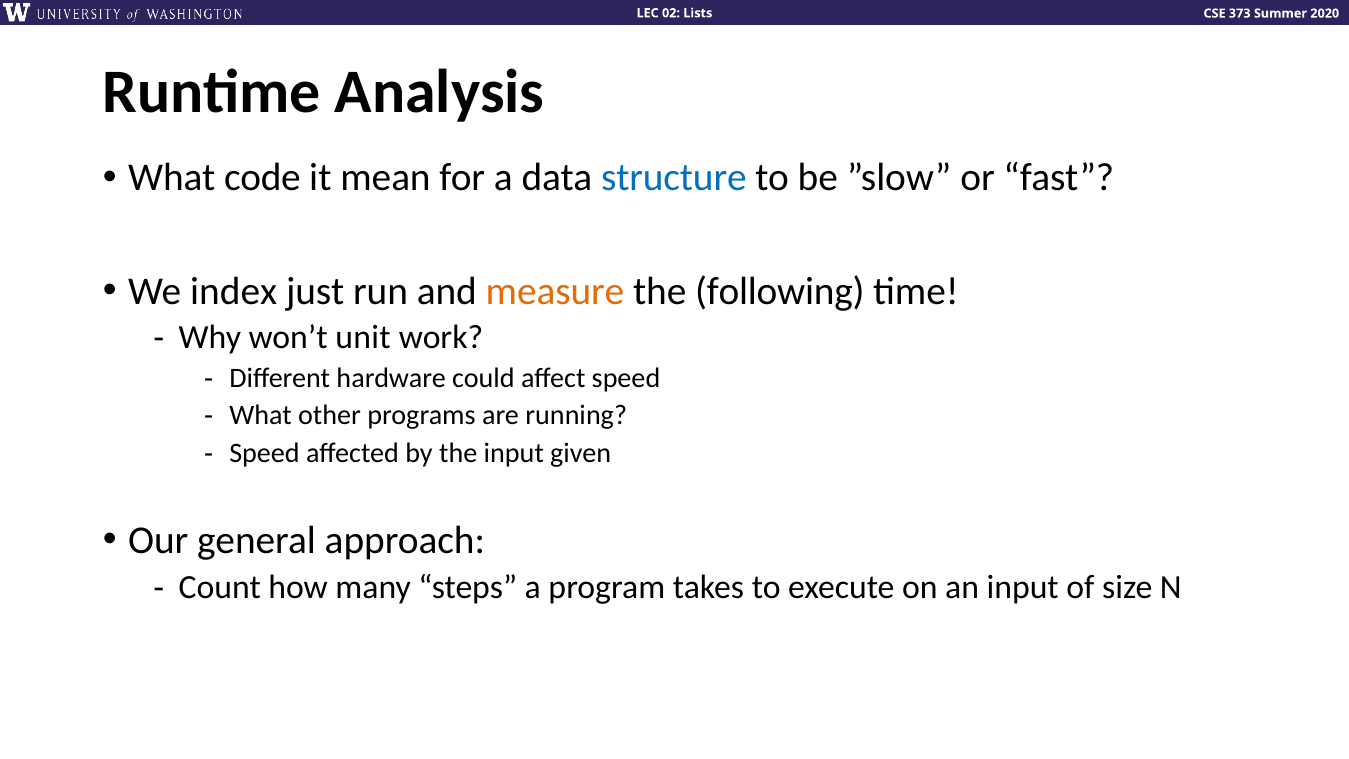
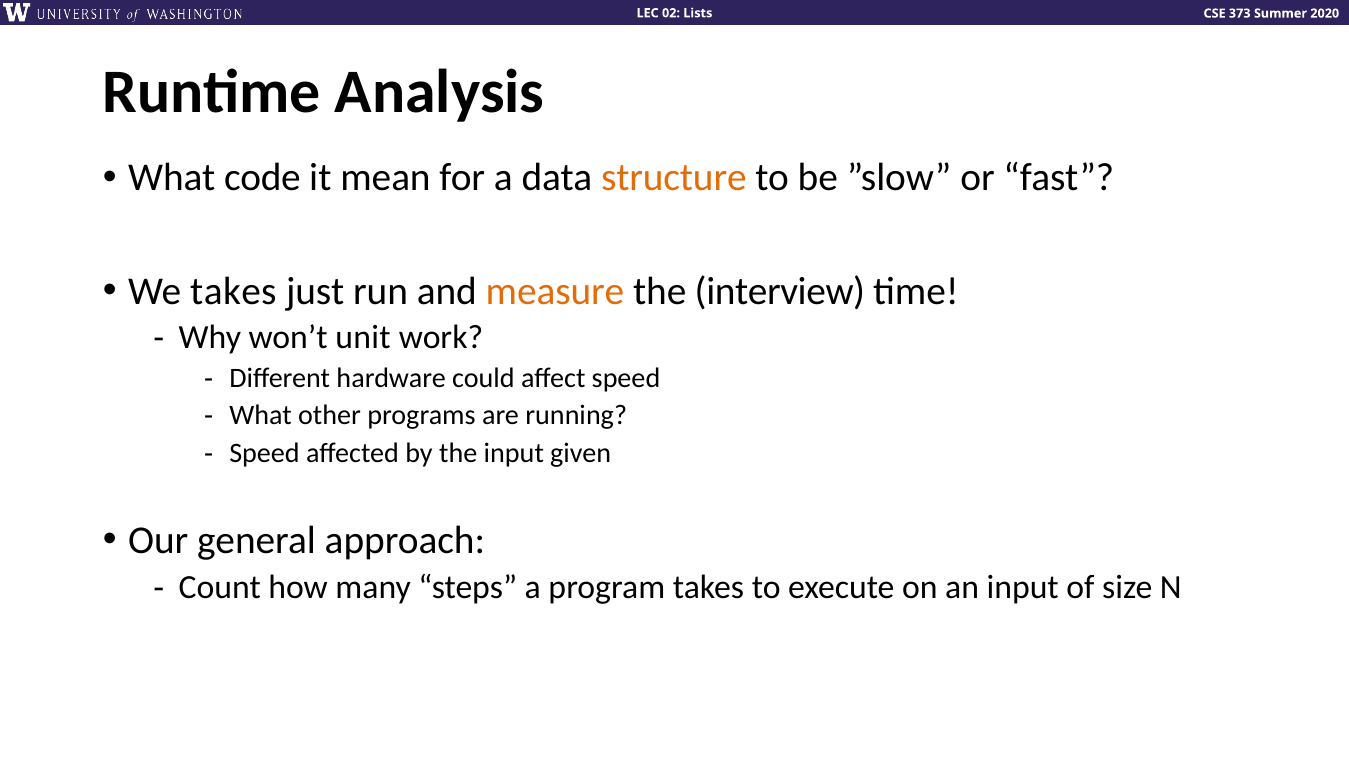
structure colour: blue -> orange (674, 178)
We index: index -> takes (233, 291)
following: following -> interview (780, 291)
